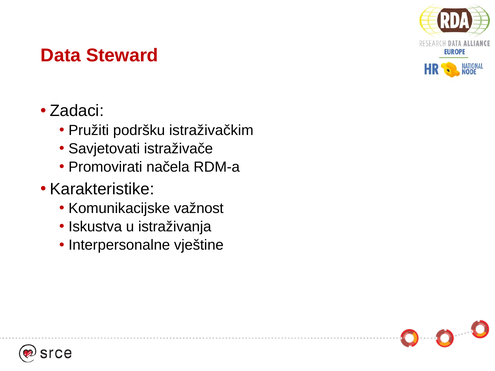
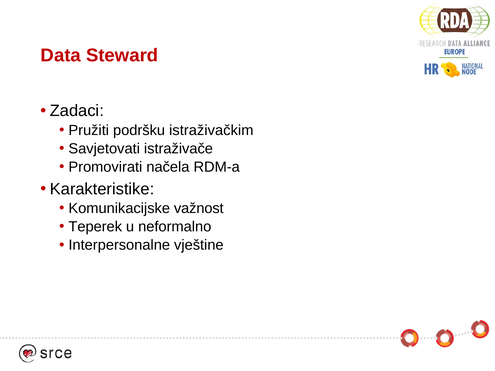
Iskustva: Iskustva -> Teperek (95, 227)
istraživanja: istraživanja -> neformalno (175, 227)
